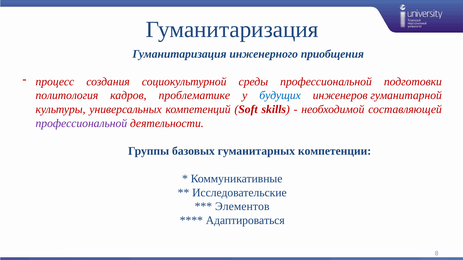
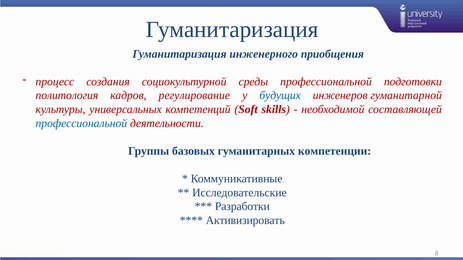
проблематике: проблематике -> регулирование (194, 96)
профессиональной colour: purple -> blue (81, 123)
Элементов: Элементов -> Разработки (242, 207)
Адаптироваться: Адаптироваться -> Активизировать (245, 221)
